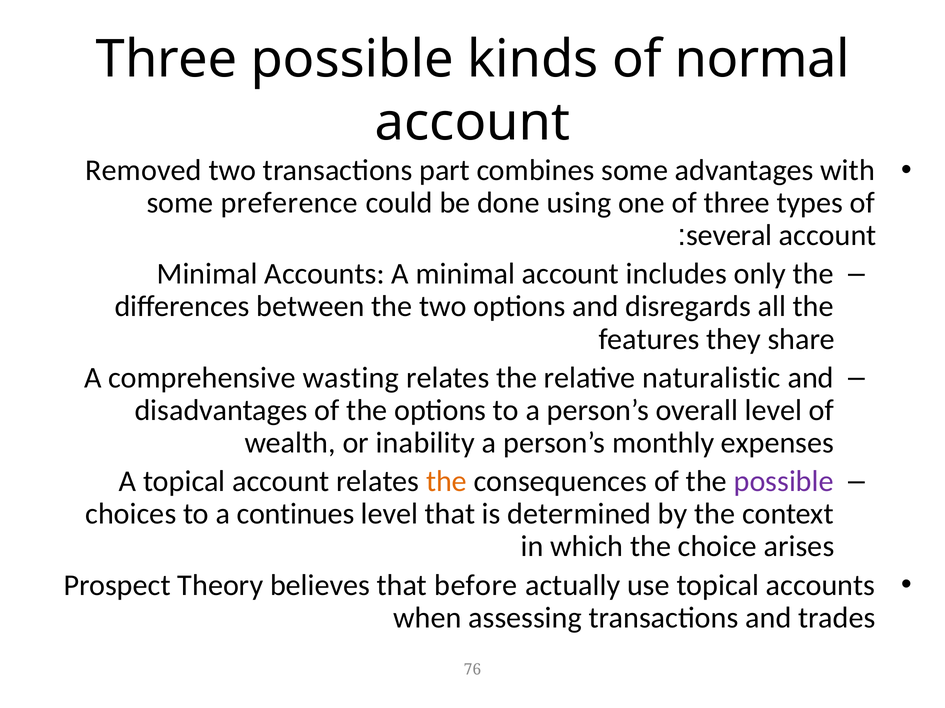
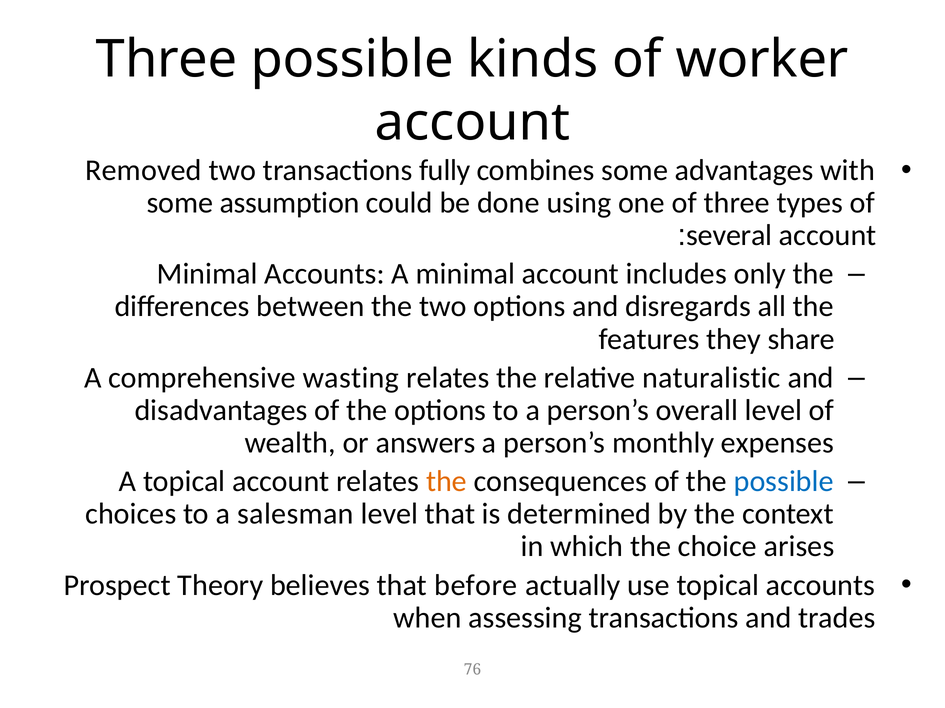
normal: normal -> worker (762, 60)
part: part -> fully (445, 170)
preference: preference -> assumption (290, 203)
inability: inability -> answers (426, 443)
possible colour: purple -> blue (784, 482)
continues: continues -> salesman (295, 514)
